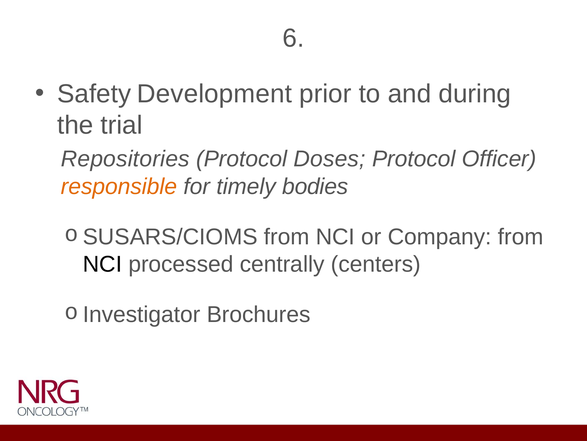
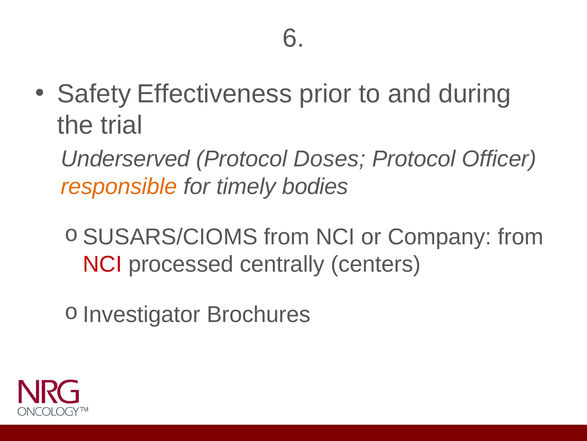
Development: Development -> Effectiveness (215, 94)
Repositories: Repositories -> Underserved (125, 159)
NCI colour: black -> red (102, 264)
